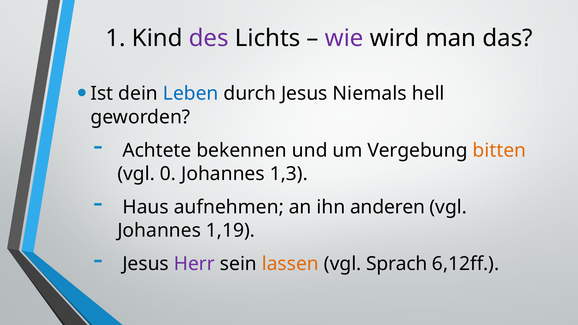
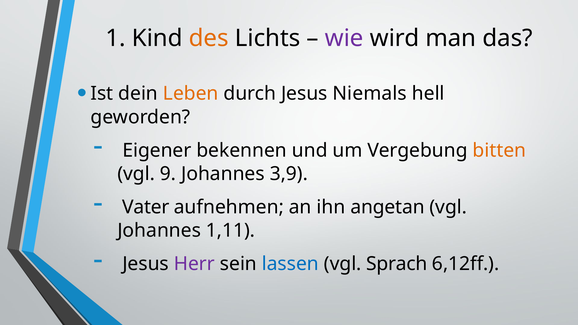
des colour: purple -> orange (209, 38)
Leben colour: blue -> orange (191, 94)
Achtete: Achtete -> Eigener (157, 150)
0: 0 -> 9 (168, 174)
1,3: 1,3 -> 3,9 (289, 174)
Haus: Haus -> Vater (146, 207)
anderen: anderen -> angetan (388, 207)
1,19: 1,19 -> 1,11 (230, 231)
lassen colour: orange -> blue (290, 264)
